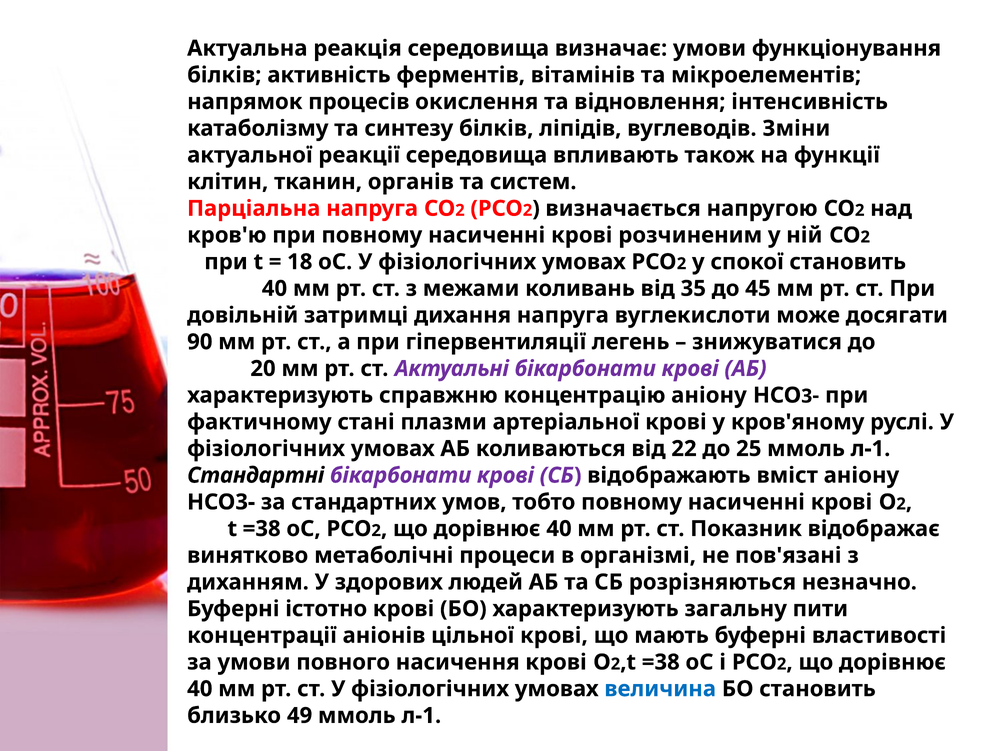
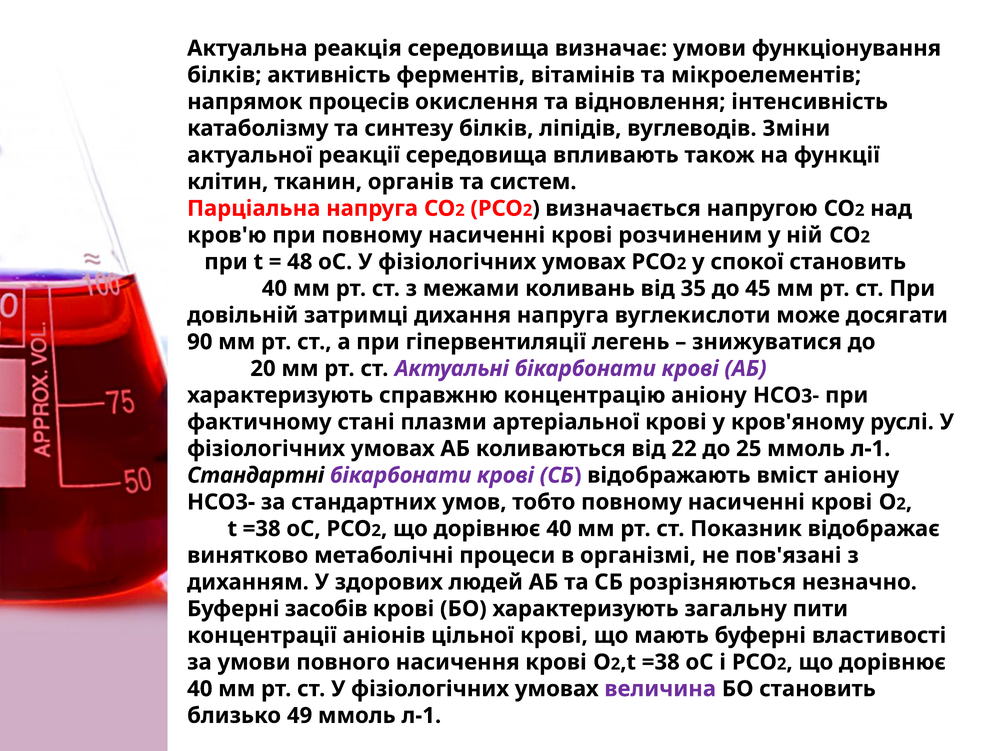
18: 18 -> 48 (300, 262)
істотно: істотно -> засобів (326, 609)
величина colour: blue -> purple (660, 689)
